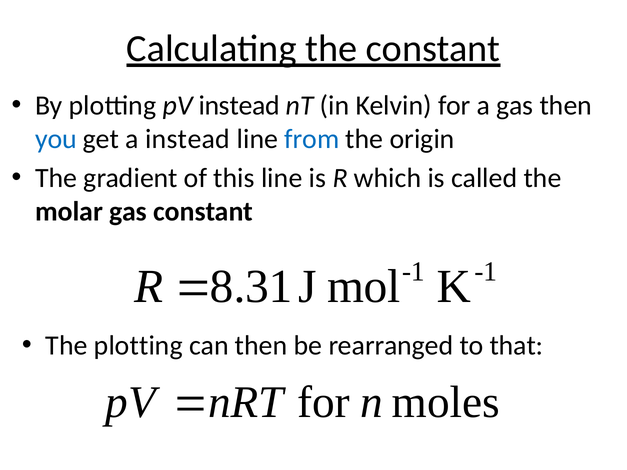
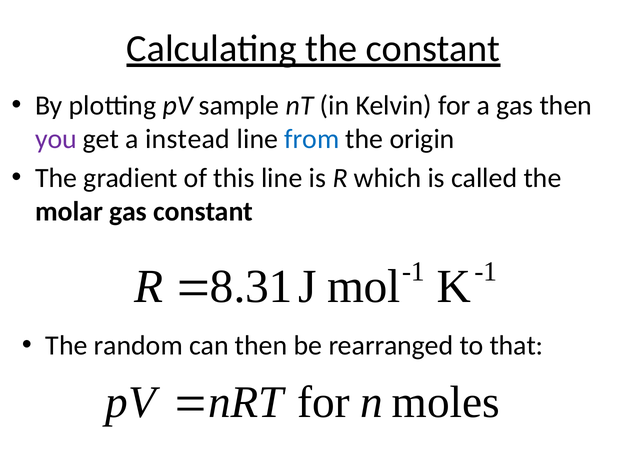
pV instead: instead -> sample (239, 105)
you colour: blue -> purple (56, 139)
The plotting: plotting -> random (138, 346)
